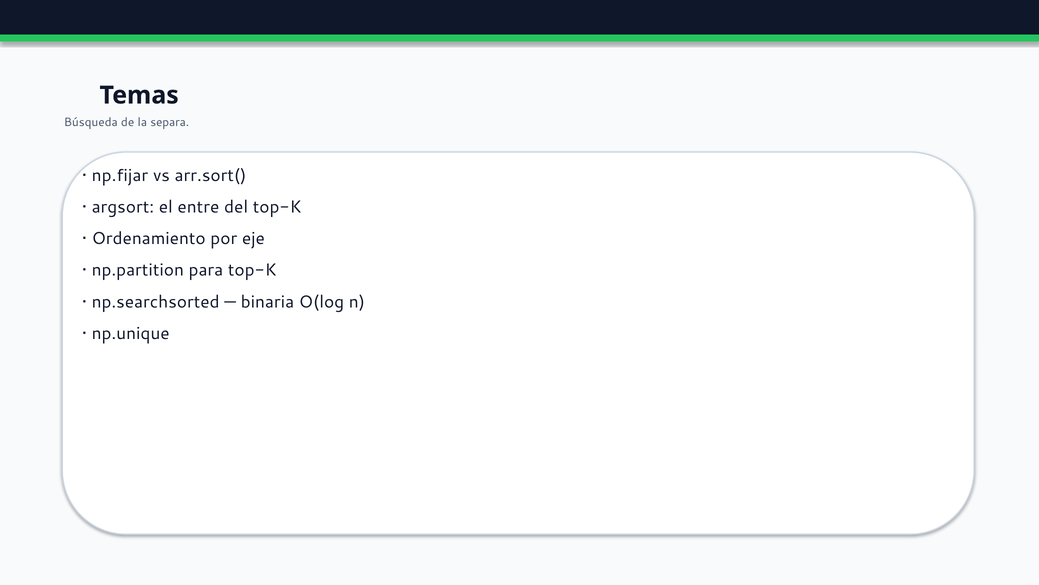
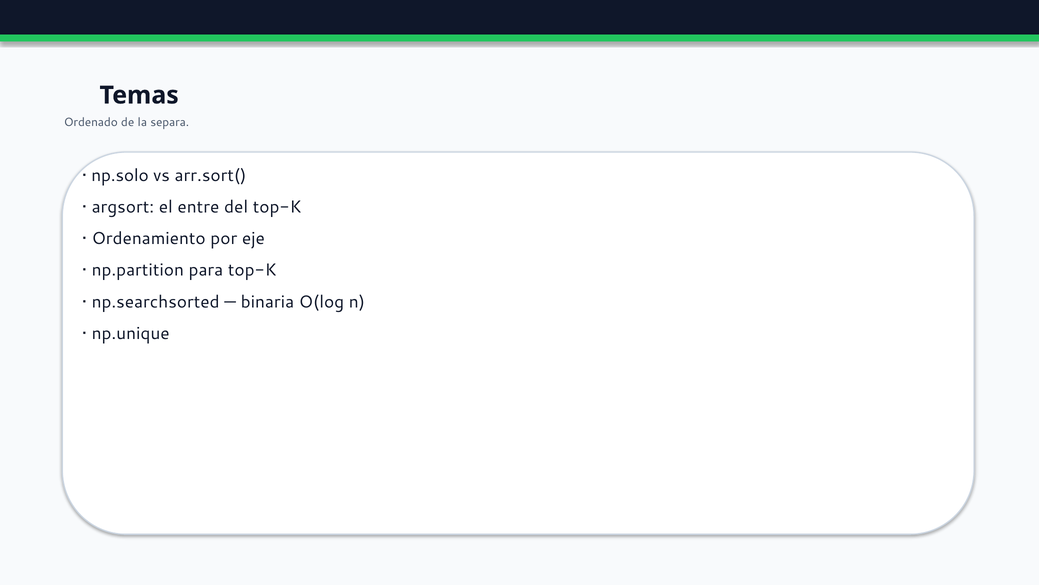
Búsqueda: Búsqueda -> Ordenado (91, 122)
np.fijar: np.fijar -> np.solo (120, 175)
